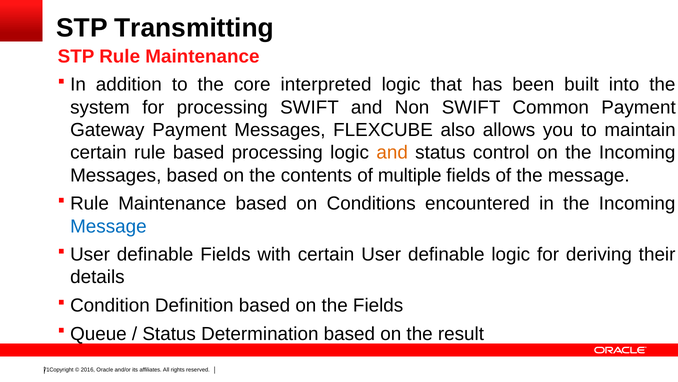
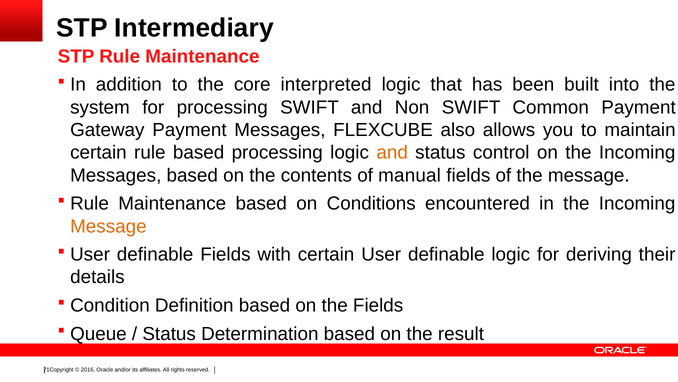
Transmitting: Transmitting -> Intermediary (194, 28)
multiple: multiple -> manual (410, 175)
Message colour: blue -> orange (108, 226)
